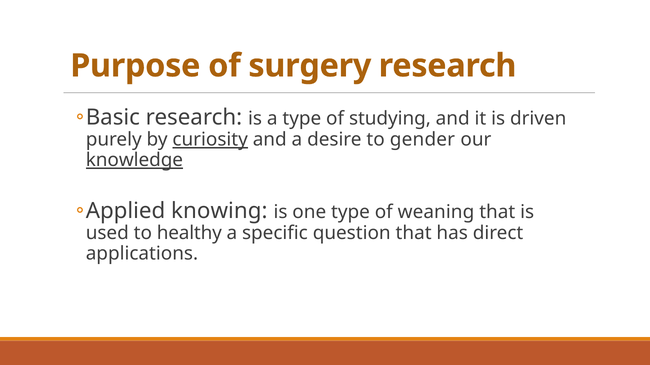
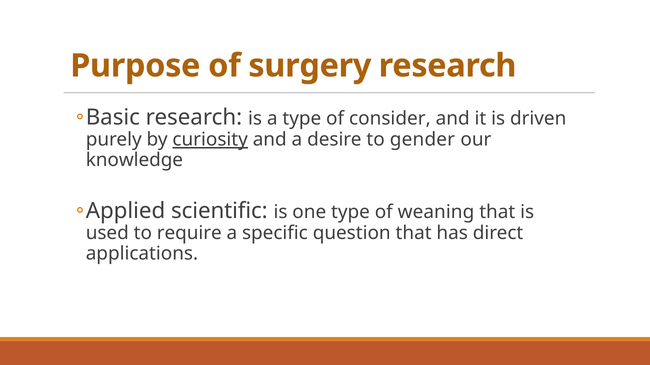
studying: studying -> consider (390, 119)
knowledge underline: present -> none (134, 160)
knowing: knowing -> scientific (219, 211)
healthy: healthy -> require (189, 233)
